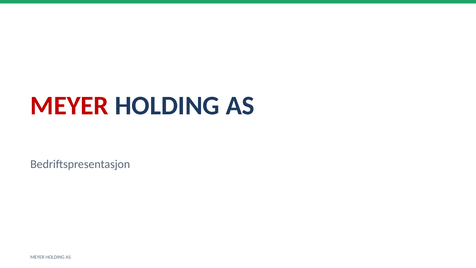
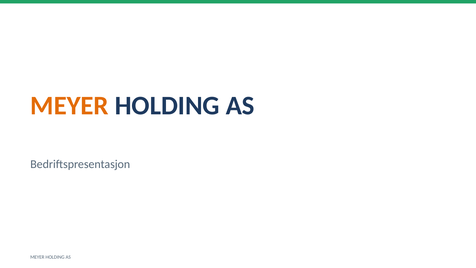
MEYER colour: red -> orange (70, 106)
